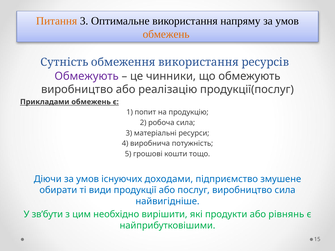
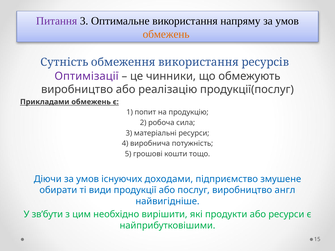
Питання colour: orange -> purple (57, 21)
Обмежують: Обмежують -> Оптимізації (87, 76)
виробництво сила: сила -> англ (285, 190)
або рівнянь: рівнянь -> ресурси (286, 214)
